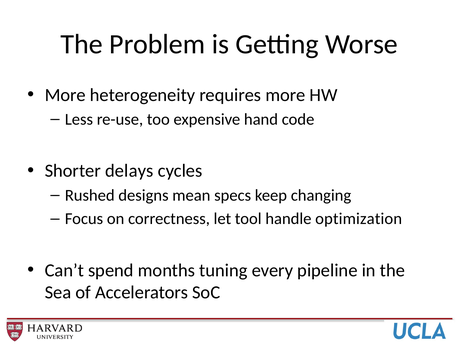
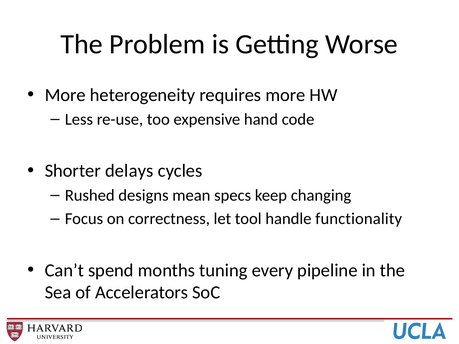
optimization: optimization -> functionality (359, 219)
